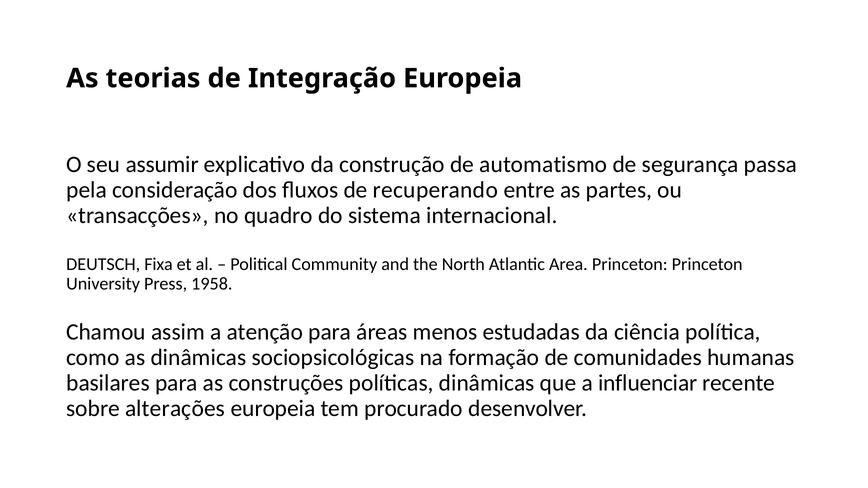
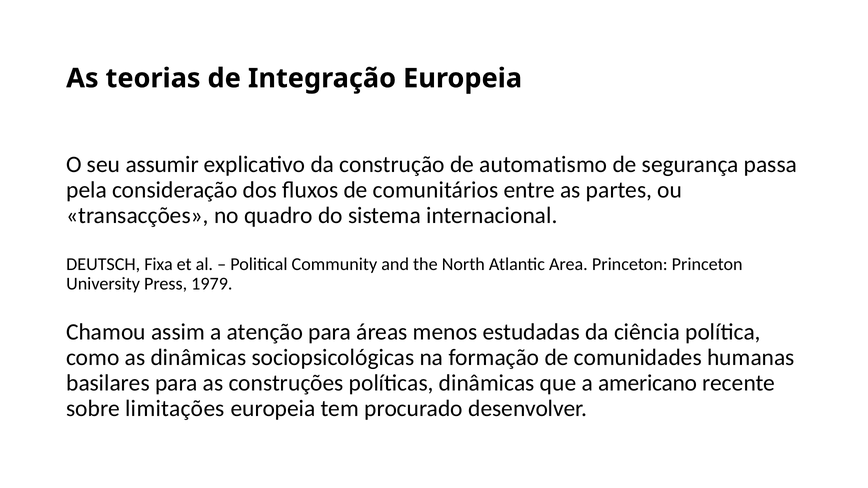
recuperando: recuperando -> comunitários (436, 190)
1958: 1958 -> 1979 (212, 284)
influenciar: influenciar -> americano (648, 383)
alterações: alterações -> limitações (175, 408)
